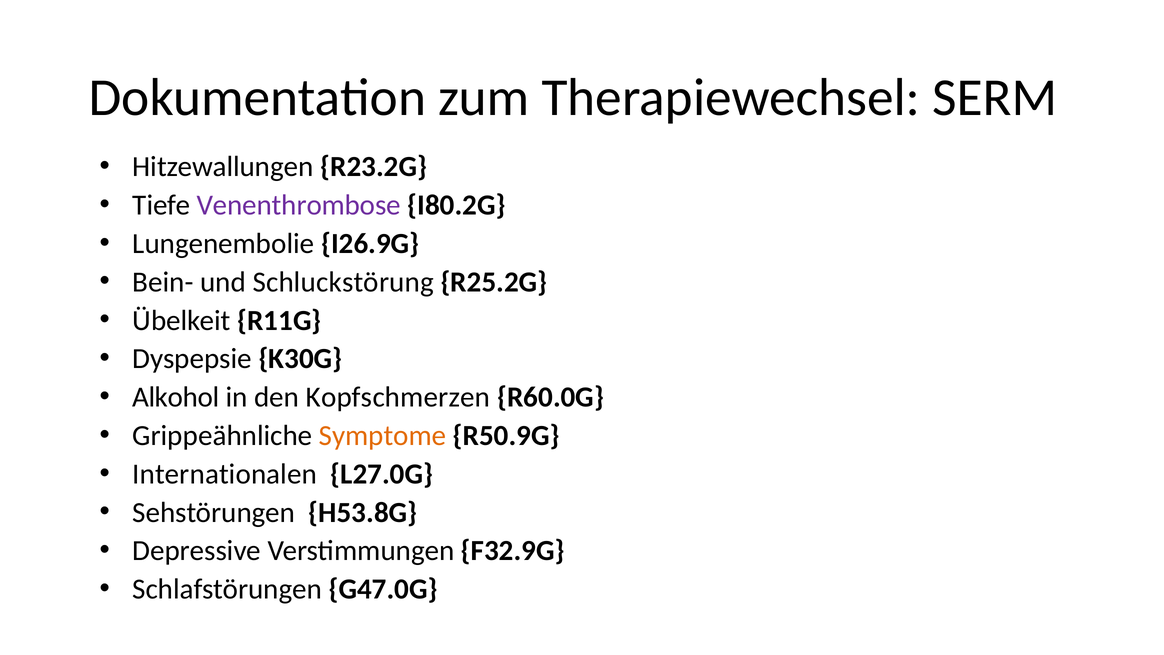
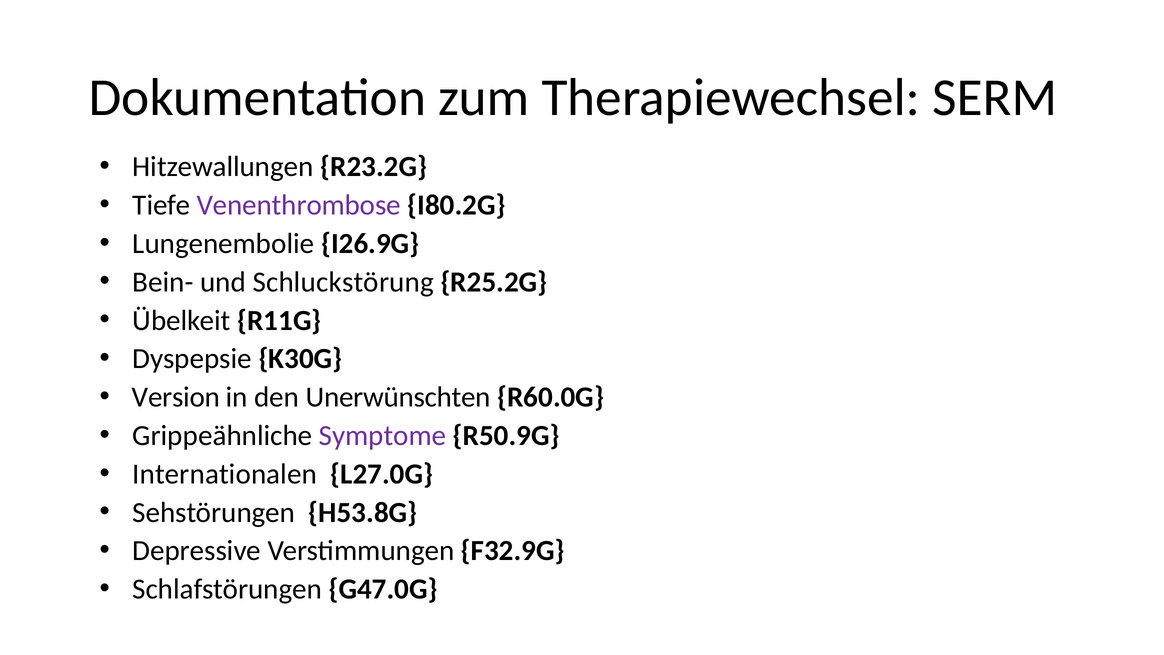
Alkohol: Alkohol -> Version (176, 397)
Kopfschmerzen: Kopfschmerzen -> Unerwünschten (398, 397)
Symptome colour: orange -> purple (383, 435)
